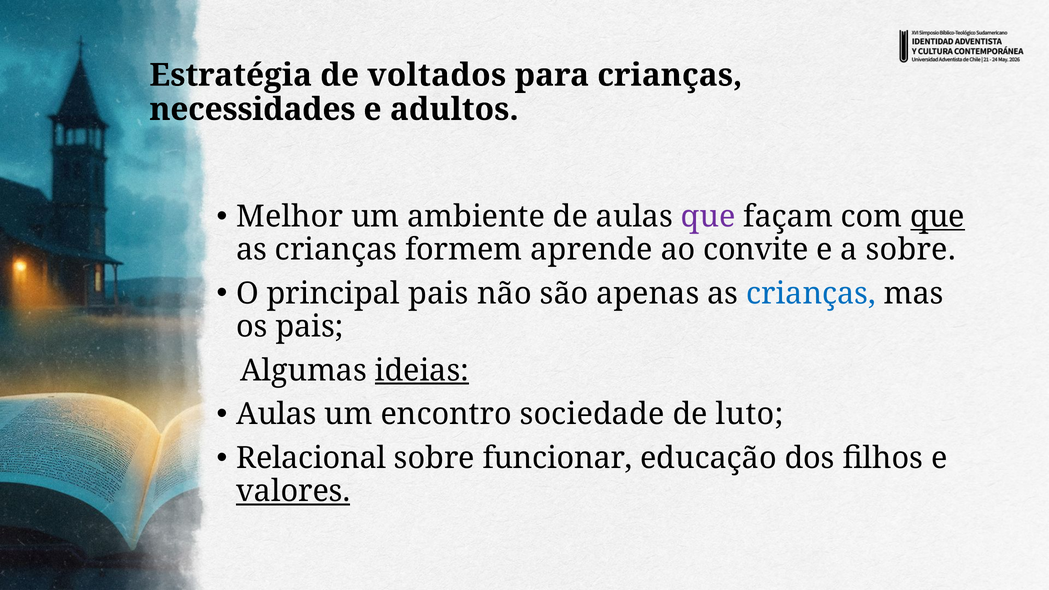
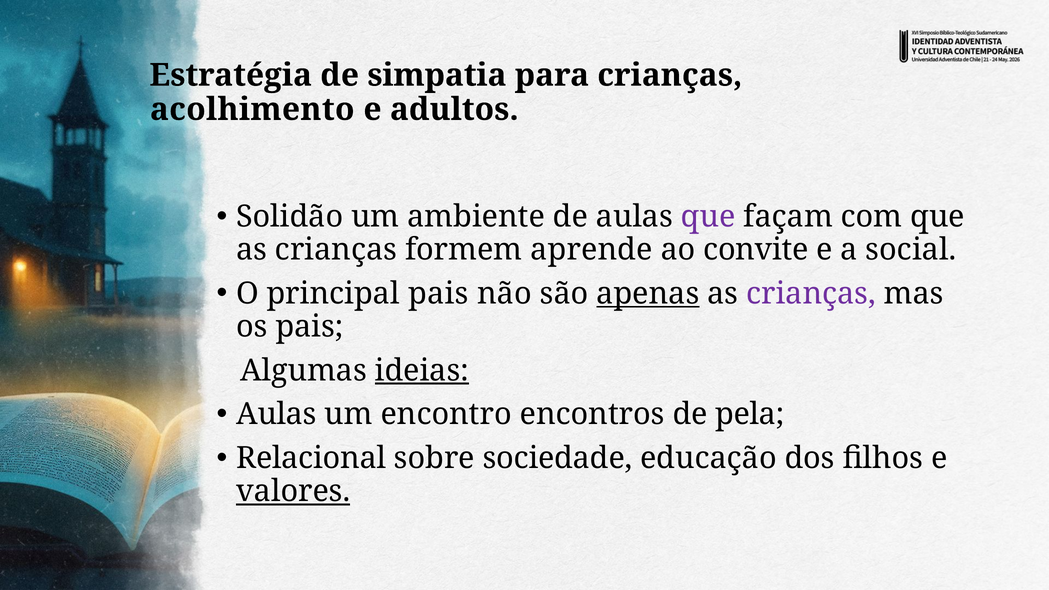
voltados: voltados -> simpatia (437, 75)
necessidades: necessidades -> acolhimento (252, 109)
Melhor: Melhor -> Solidão (290, 217)
que underline: present -> none (938, 217)
a sobre: sobre -> social (911, 250)
apenas underline: none -> present (648, 294)
crianças colour: blue -> purple (811, 294)
sociedade: sociedade -> encontros (592, 414)
luto: luto -> pela (750, 414)
funcionar: funcionar -> sociedade (558, 458)
